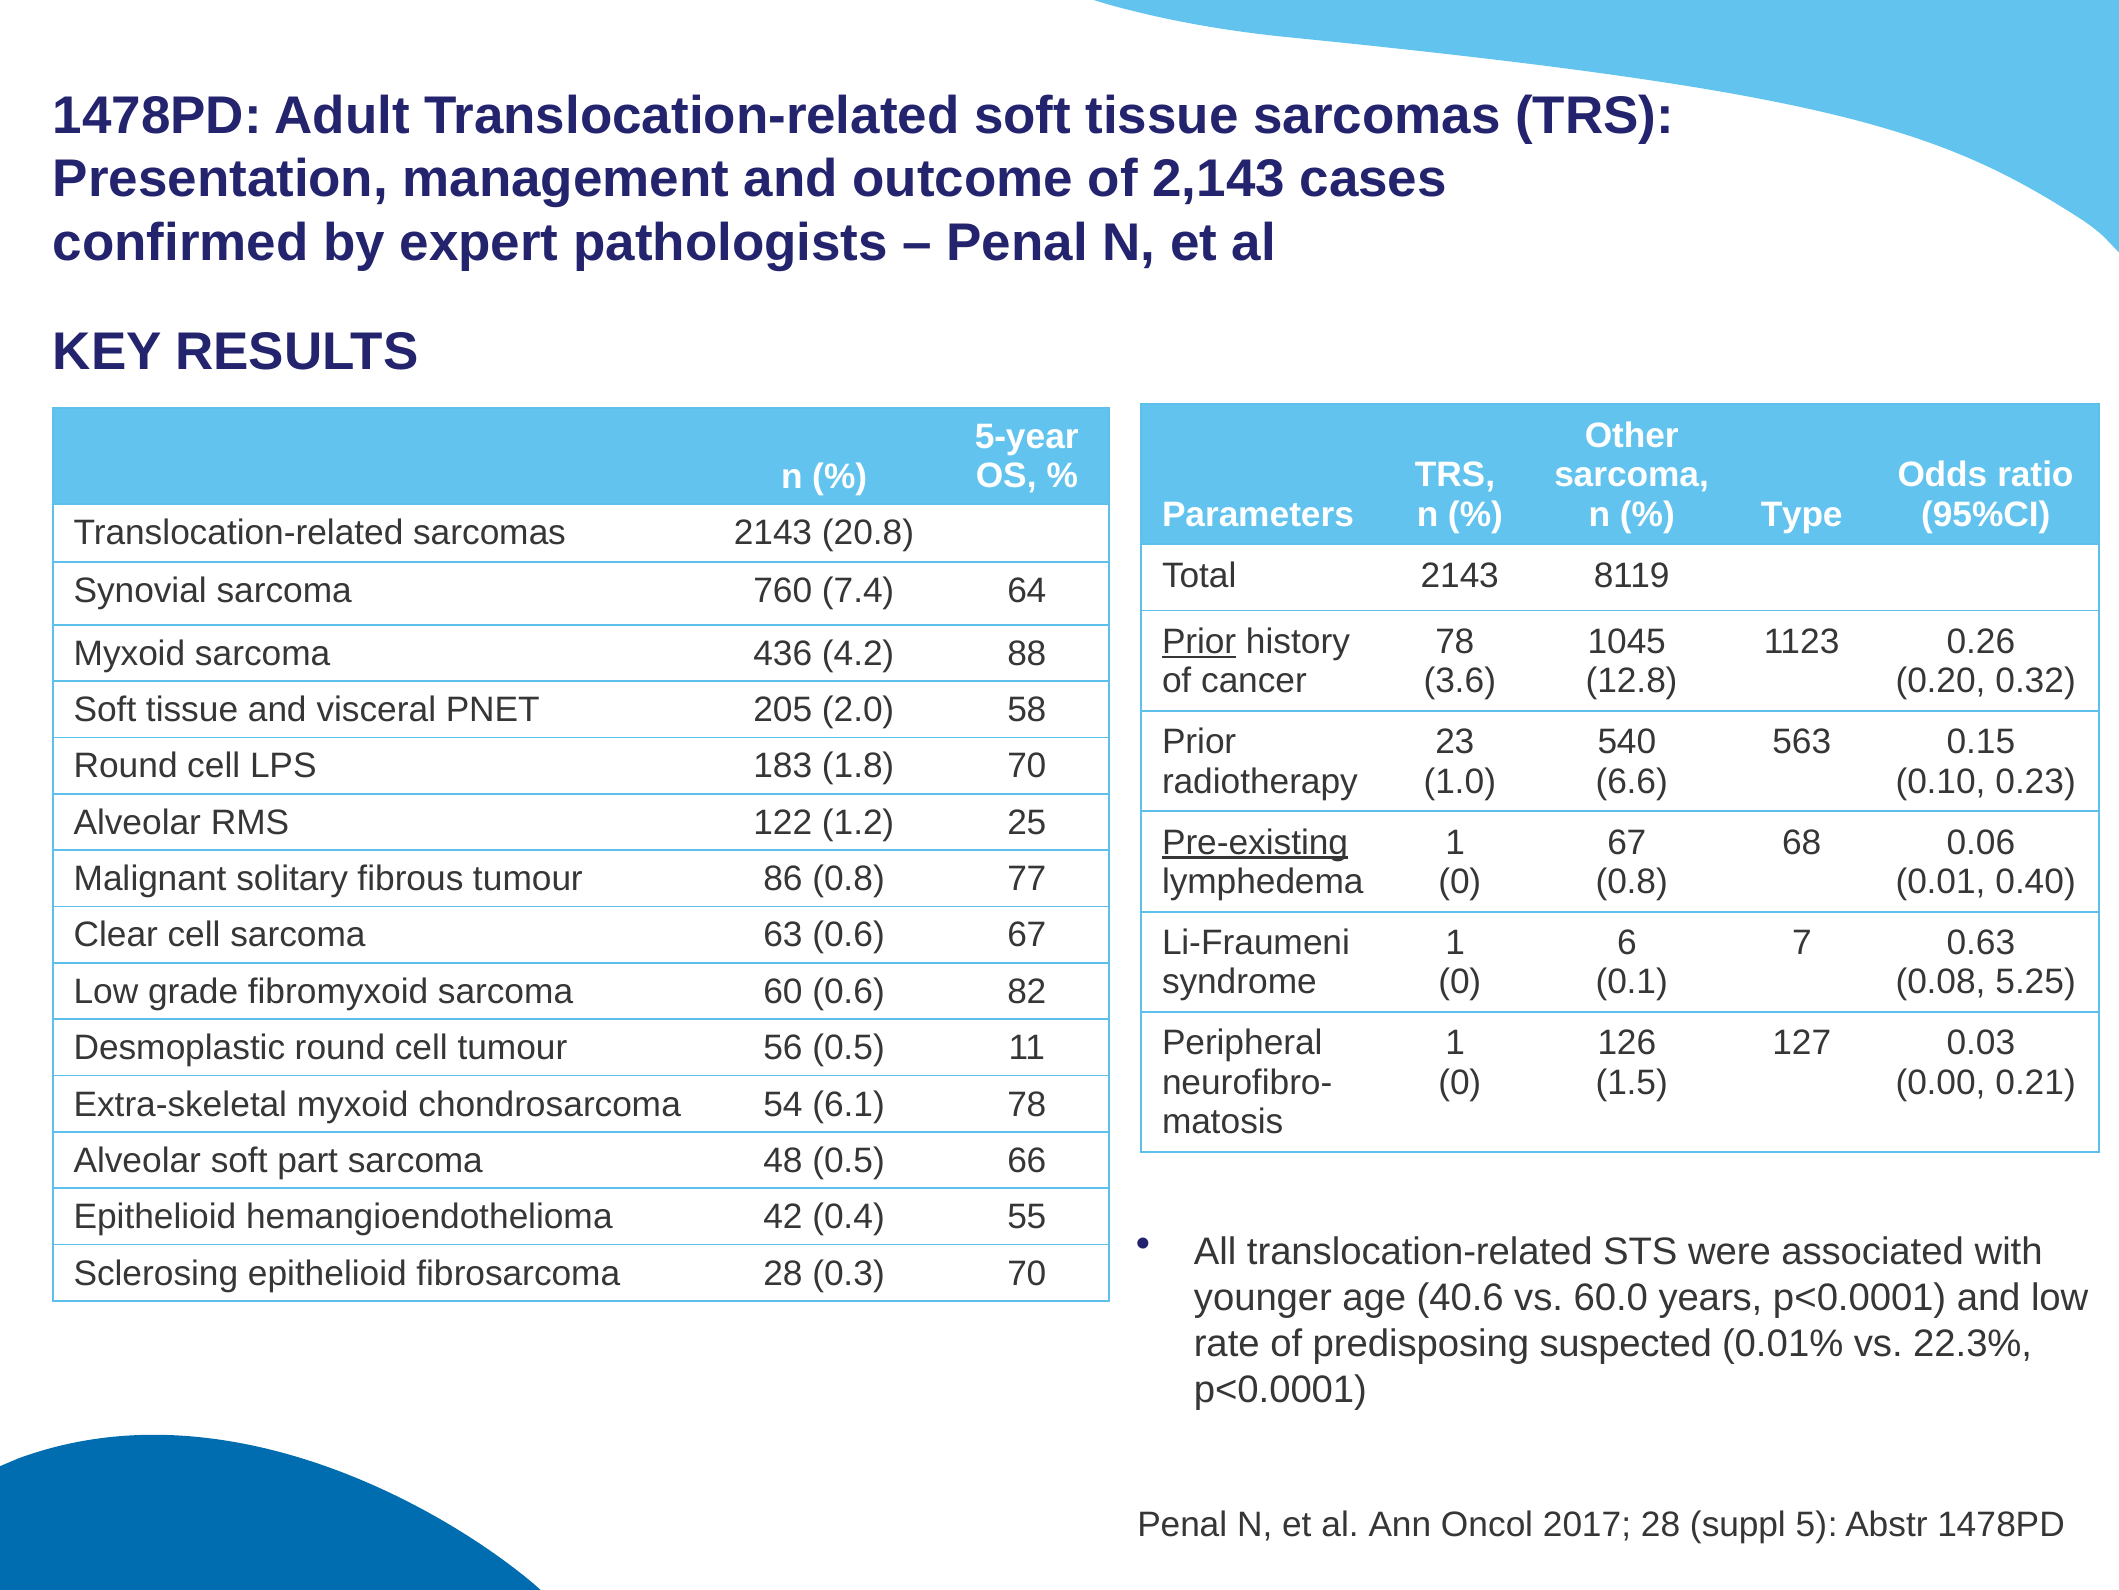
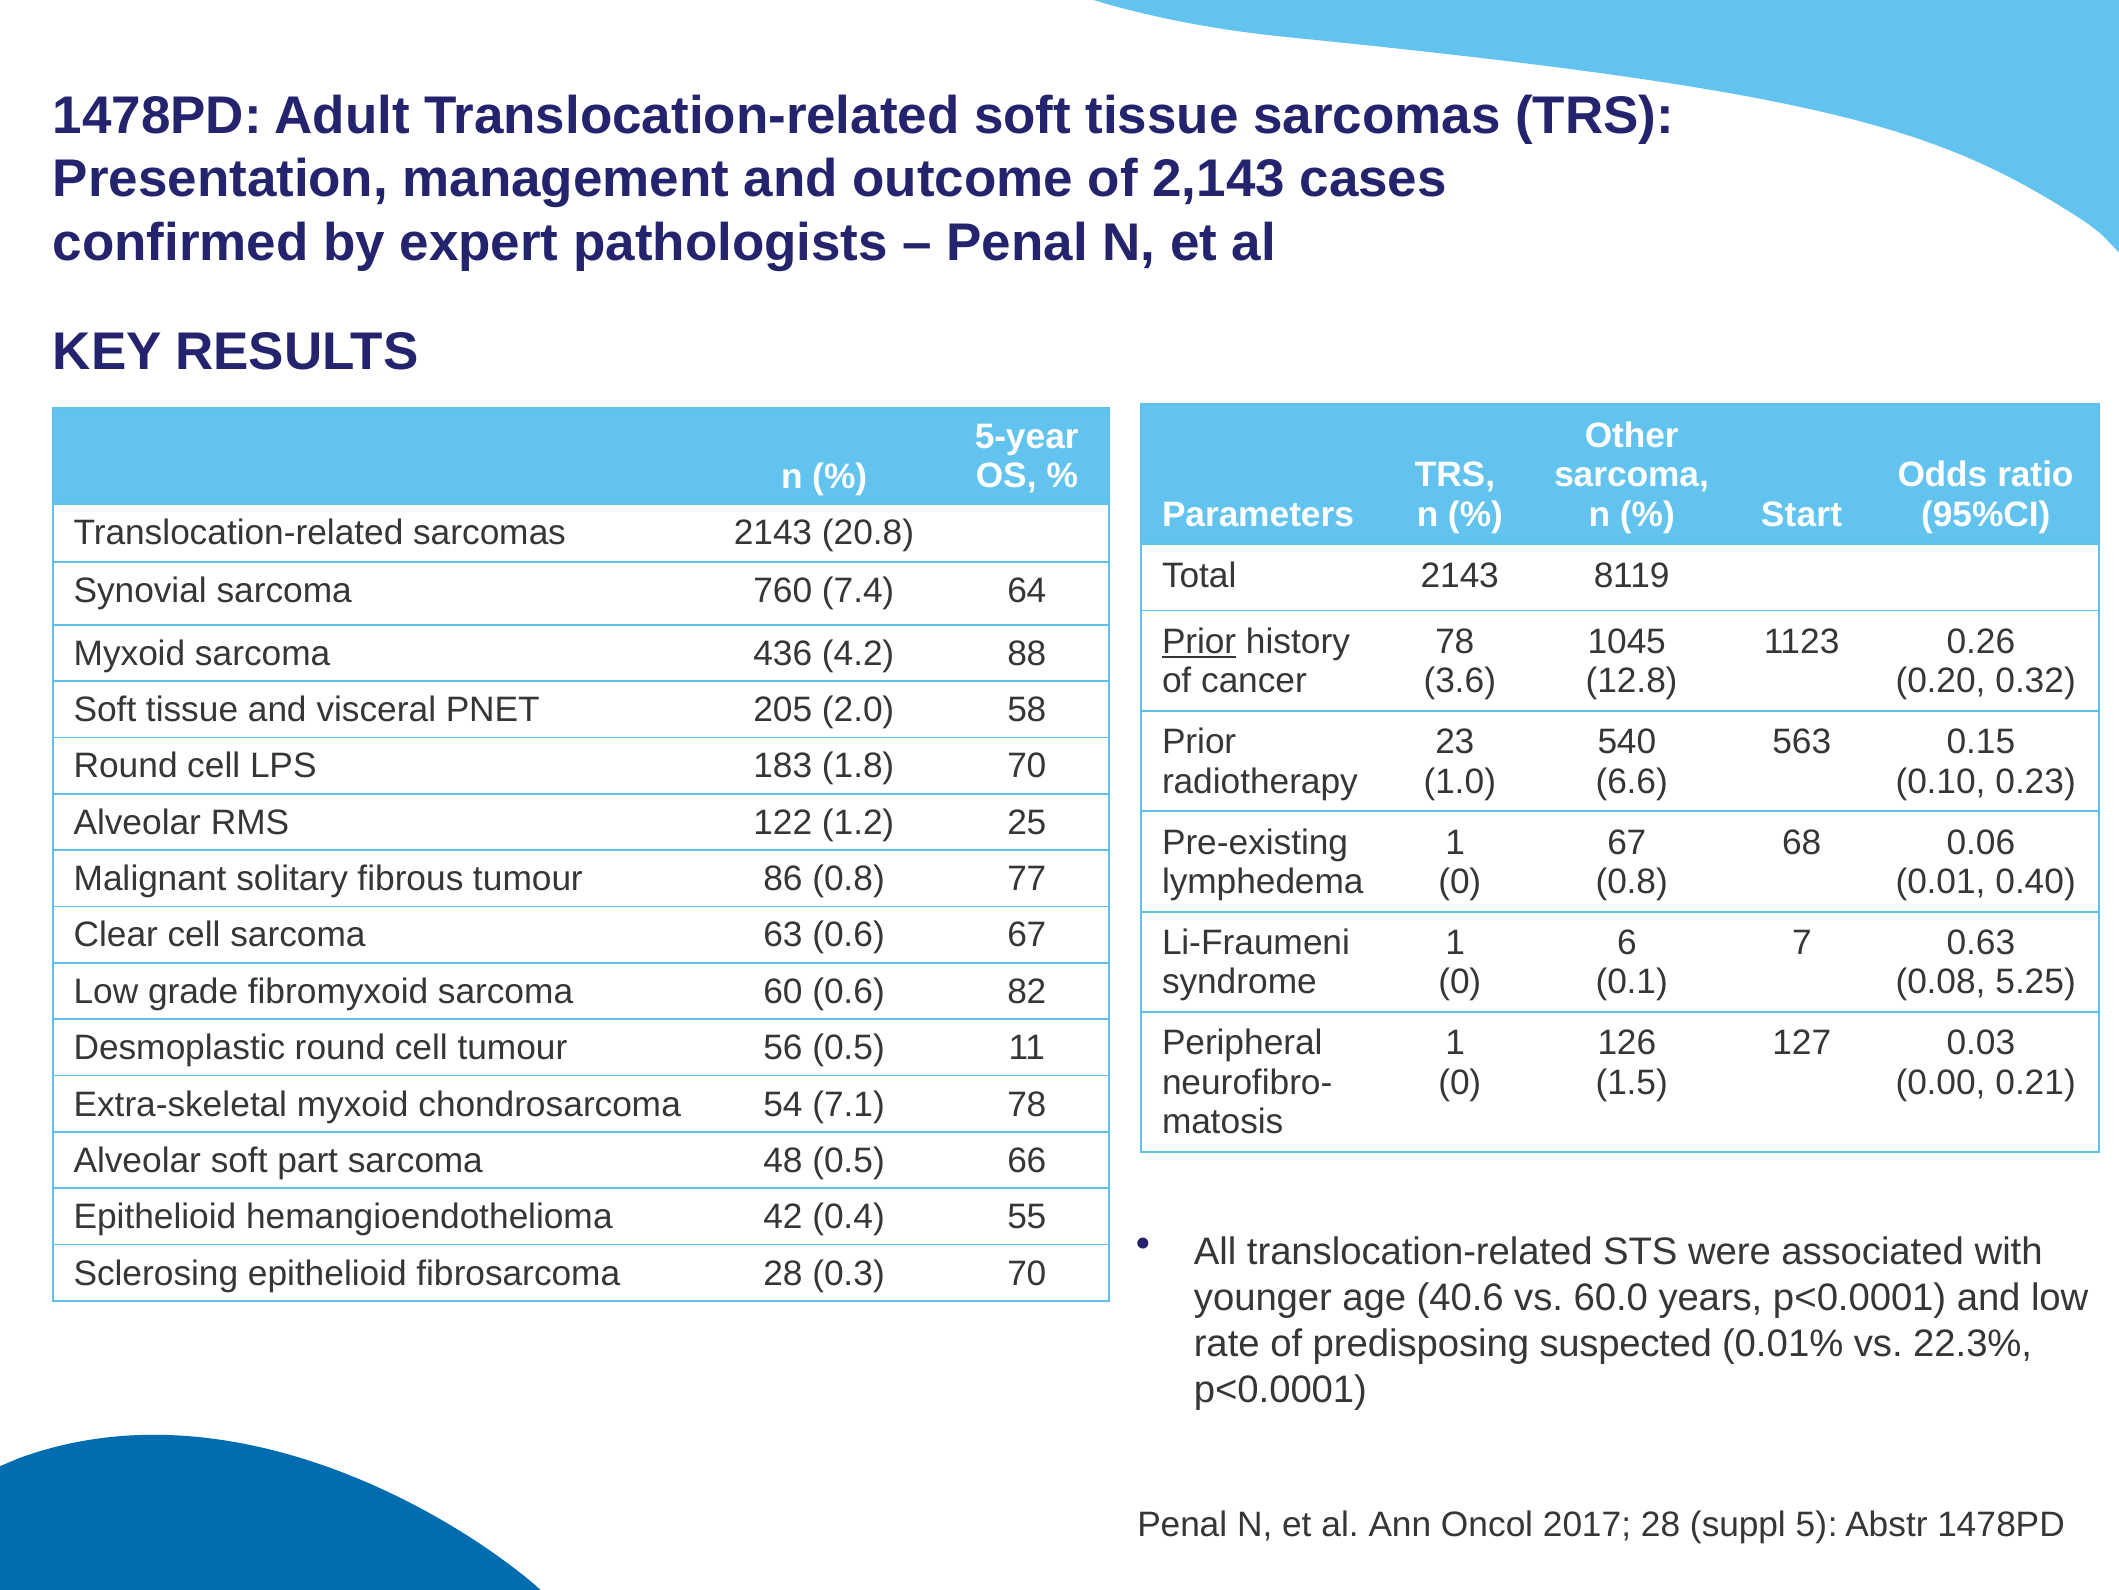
Type: Type -> Start (1801, 514)
Pre-existing underline: present -> none (1255, 842)
6.1: 6.1 -> 7.1 (849, 1104)
